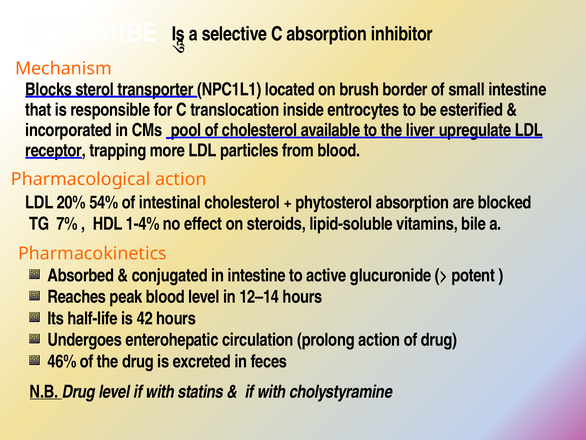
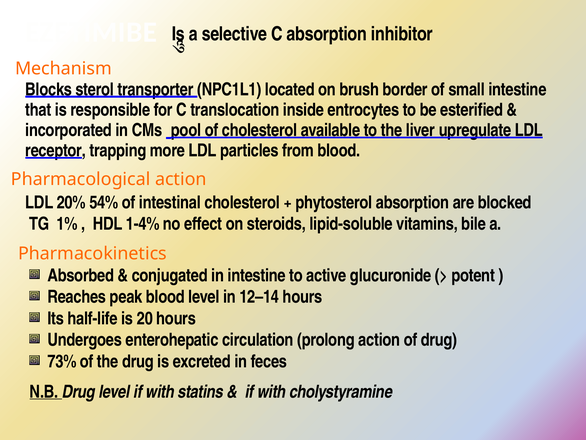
7%: 7% -> 1% (67, 224)
42: 42 -> 20 (145, 318)
46%: 46% -> 73% (62, 361)
